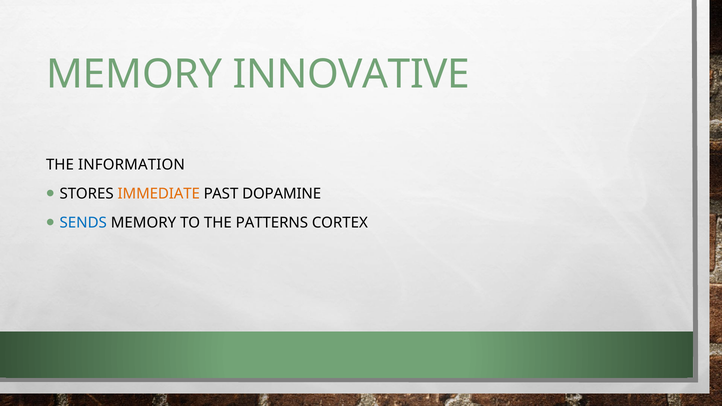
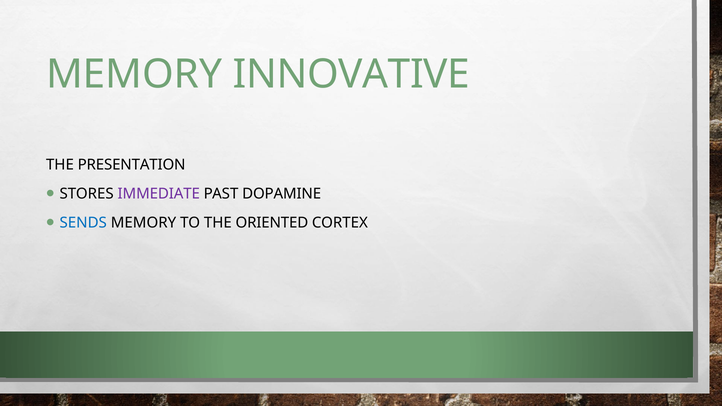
INFORMATION: INFORMATION -> PRESENTATION (132, 165)
IMMEDIATE colour: orange -> purple (159, 194)
PATTERNS: PATTERNS -> ORIENTED (272, 223)
